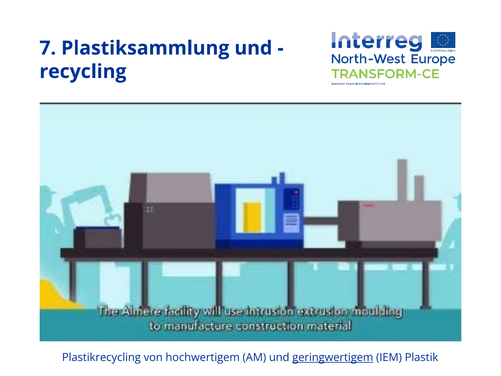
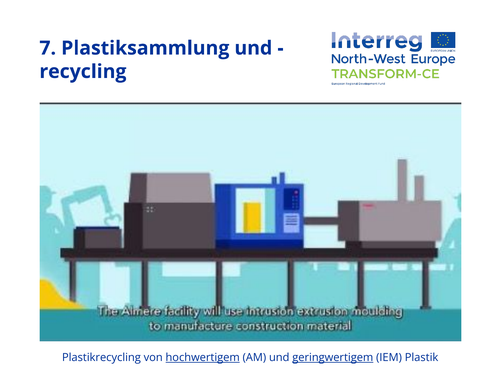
hochwertigem underline: none -> present (203, 357)
